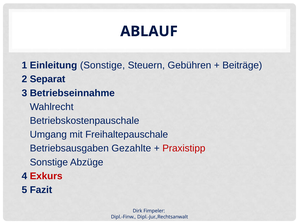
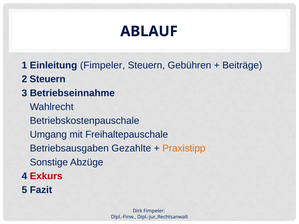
Einleitung Sonstige: Sonstige -> Fimpeler (103, 65)
2 Separat: Separat -> Steuern (48, 79)
Praxistipp colour: red -> orange (184, 149)
